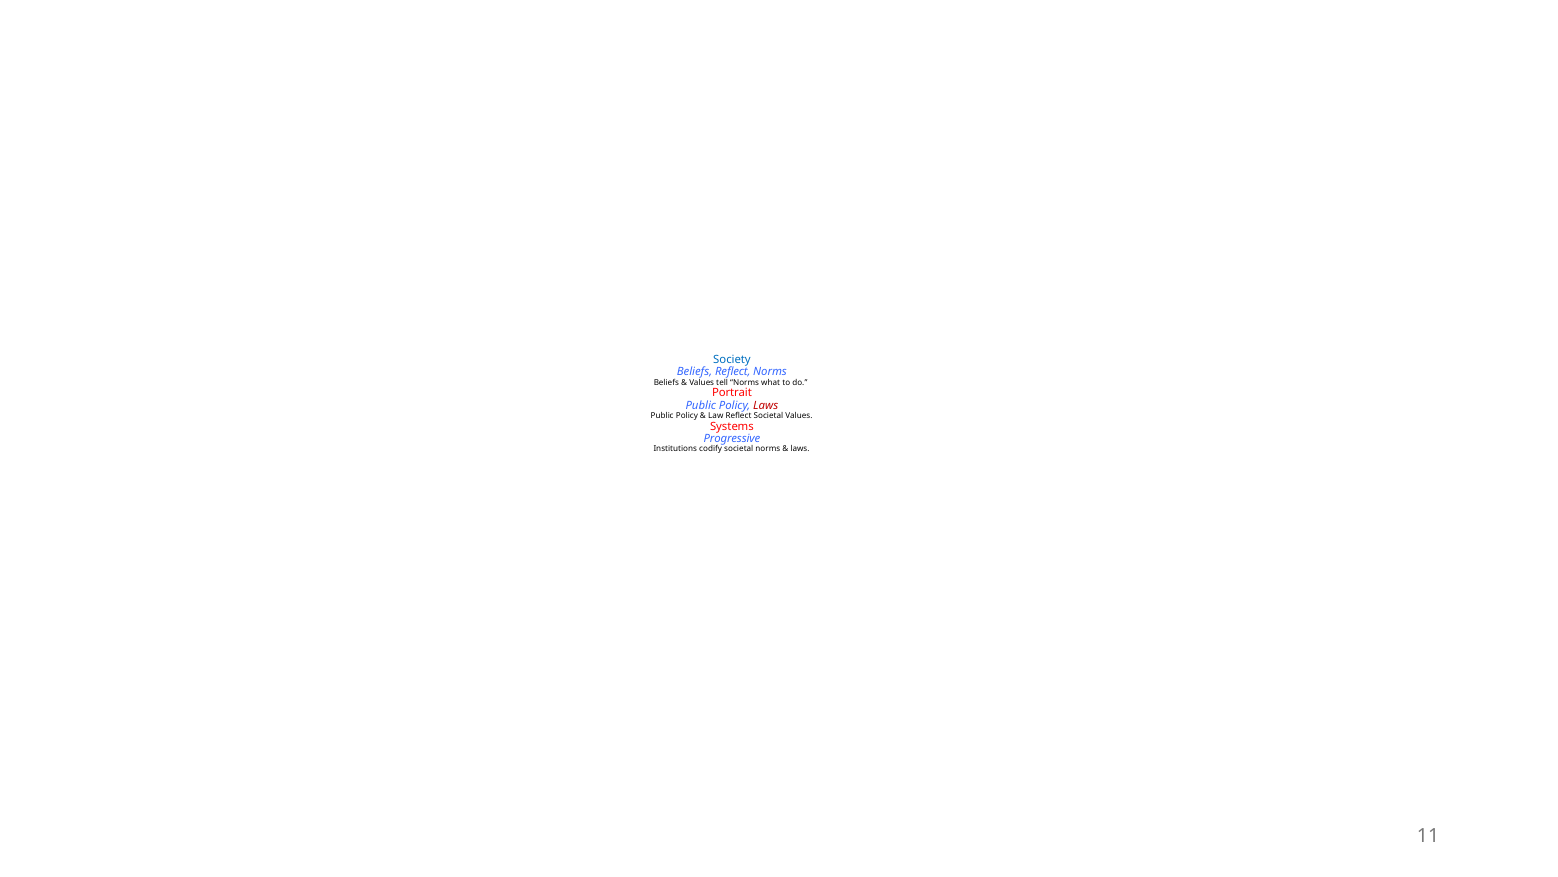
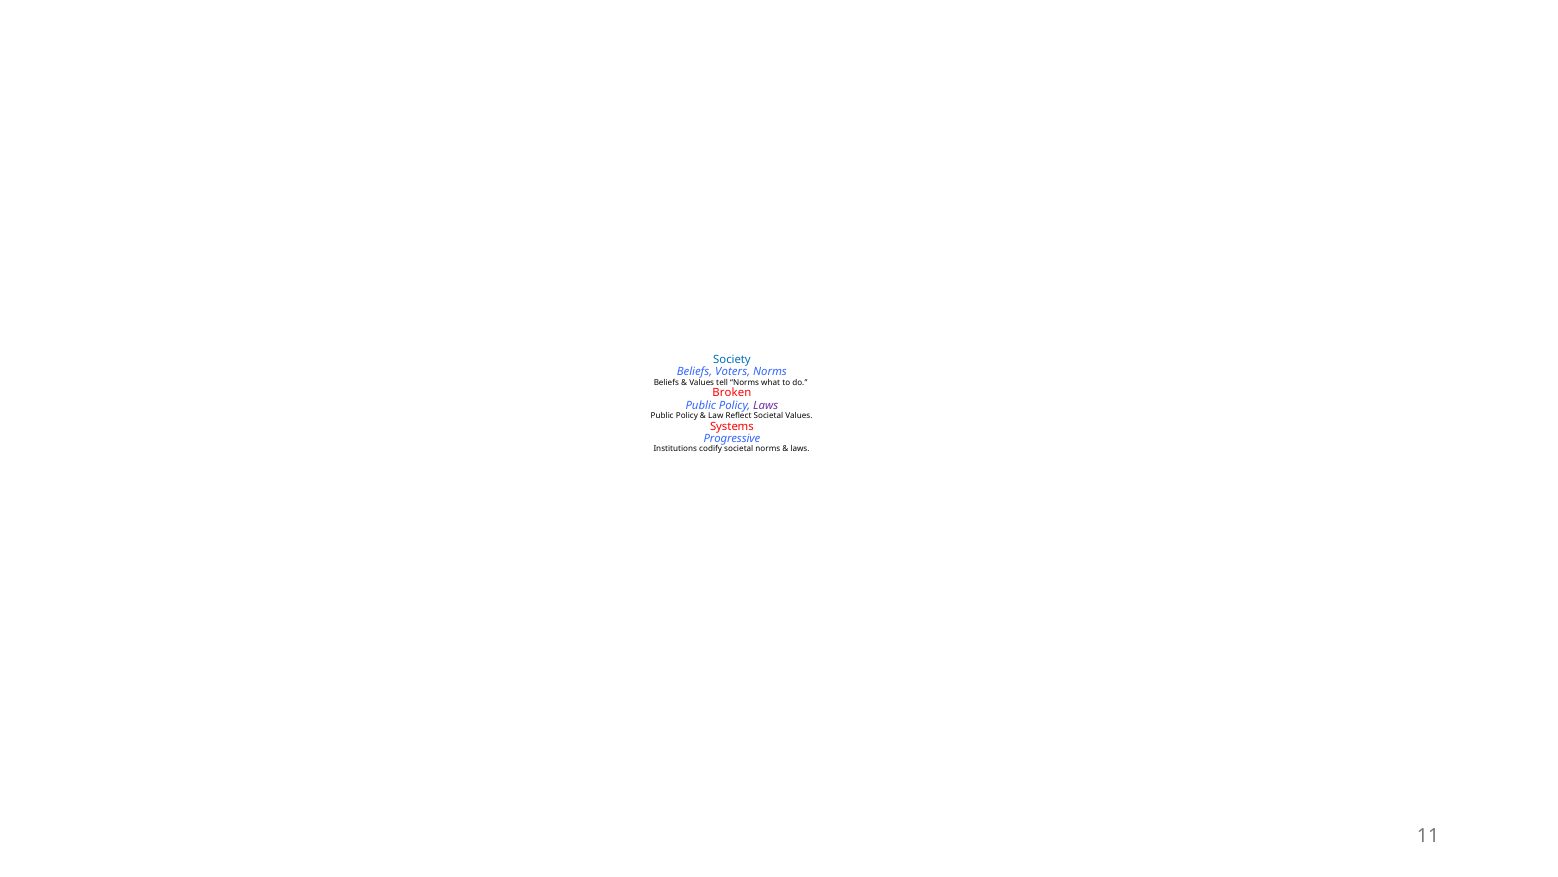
Beliefs Reflect: Reflect -> Voters (733, 372)
Portrait: Portrait -> Broken (732, 393)
Laws colour: red -> purple (766, 405)
